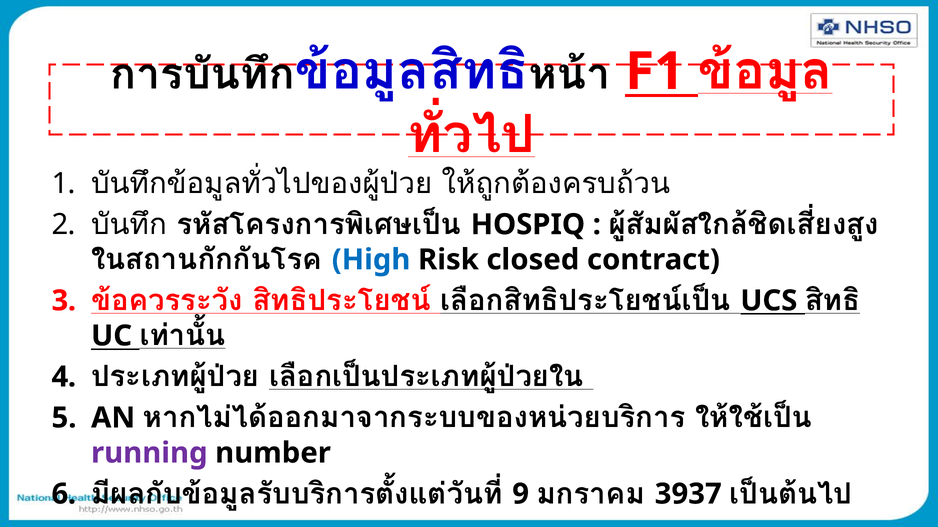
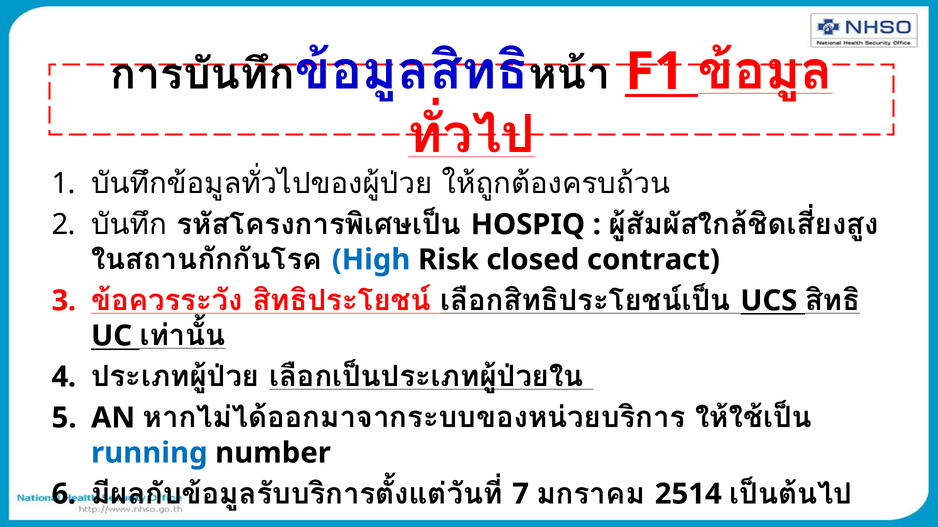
running colour: purple -> blue (149, 453)
9: 9 -> 7 (521, 495)
3937: 3937 -> 2514 (688, 495)
